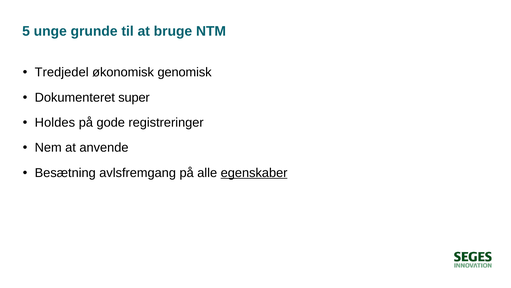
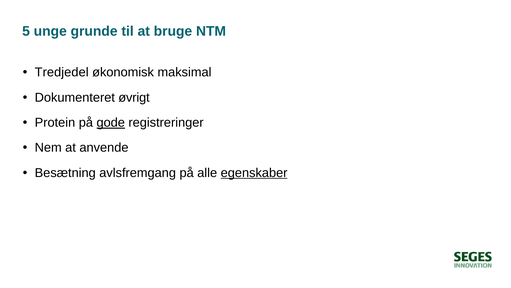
genomisk: genomisk -> maksimal (184, 72)
super: super -> øvrigt (134, 97)
Holdes: Holdes -> Protein (55, 122)
gode underline: none -> present (111, 122)
